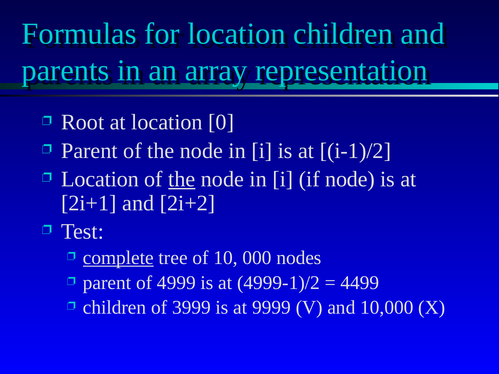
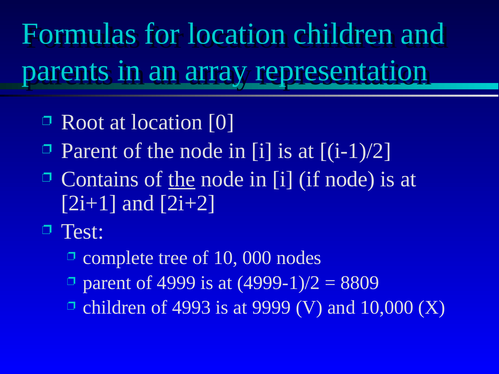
Location: Location -> Contains (100, 179)
complete underline: present -> none (118, 258)
4499: 4499 -> 8809 (360, 283)
3999: 3999 -> 4993 (191, 308)
